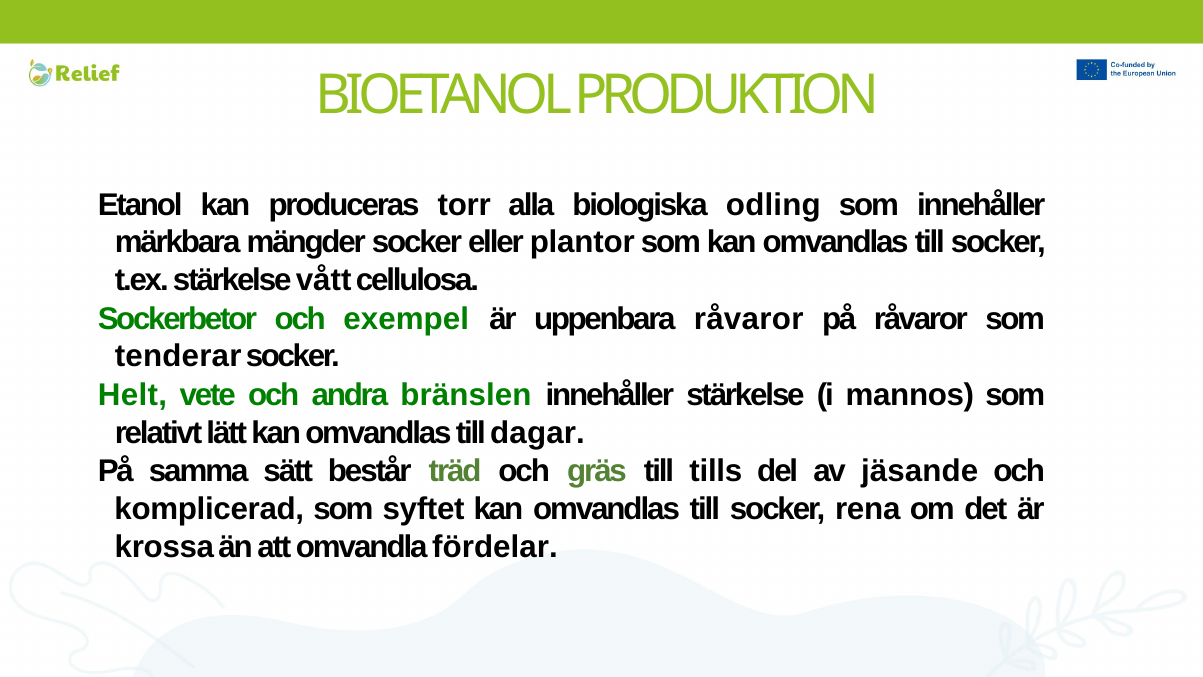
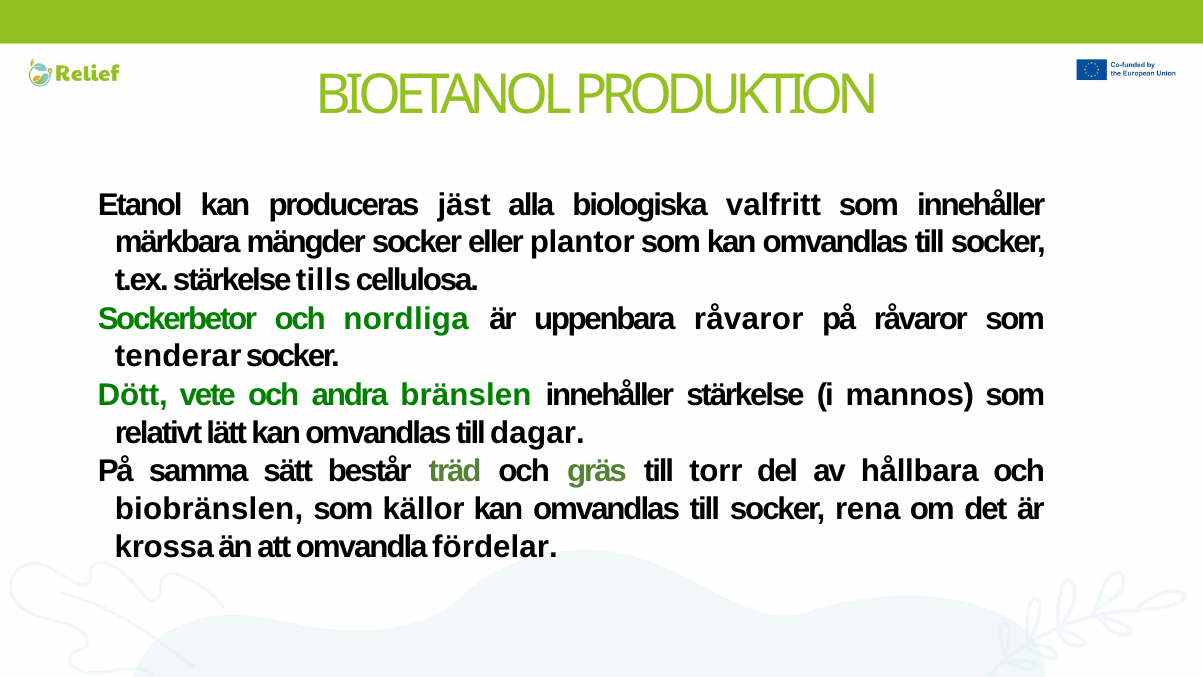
torr: torr -> jäst (464, 205)
odling: odling -> valfritt (773, 205)
vått: vått -> tills (323, 280)
exempel: exempel -> nordliga (406, 319)
Helt: Helt -> Dött (133, 395)
tills: tills -> torr (716, 471)
jäsande: jäsande -> hållbara (920, 471)
komplicerad: komplicerad -> biobränslen (209, 509)
syftet: syftet -> källor (424, 509)
